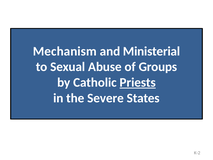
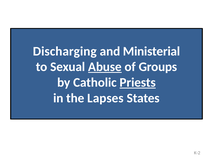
Mechanism: Mechanism -> Discharging (65, 51)
Abuse underline: none -> present (105, 67)
Severe: Severe -> Lapses (105, 98)
